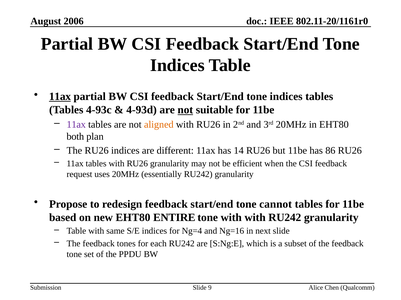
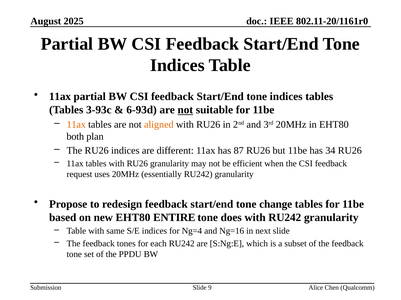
2006: 2006 -> 2025 (74, 21)
11ax underline: present -> none (60, 97)
4-93c: 4-93c -> 3-93c (99, 110)
4-93d: 4-93d -> 6-93d (142, 110)
11ax colour: purple -> orange (76, 125)
14: 14 -> 87 (239, 151)
86: 86 -> 34 (330, 151)
cannot: cannot -> change (276, 205)
tone with: with -> does (231, 218)
